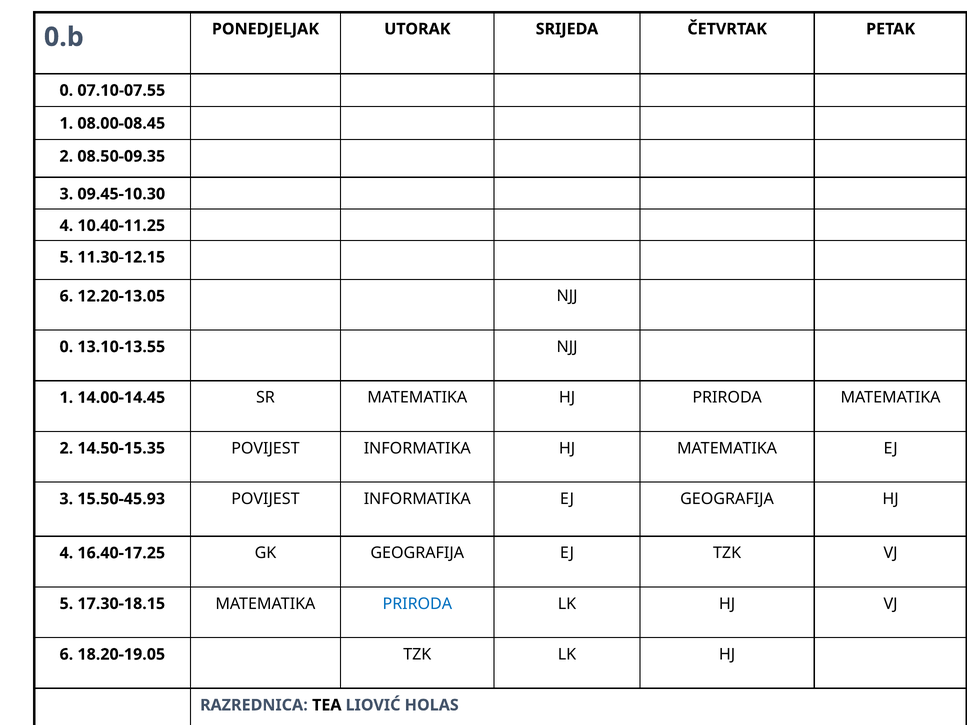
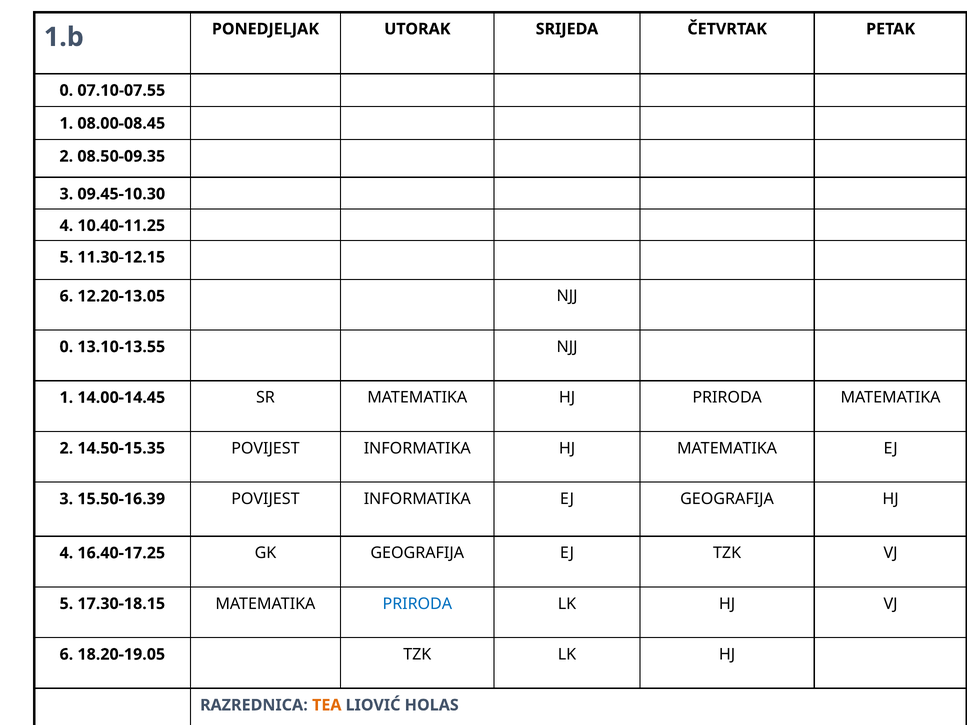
0.b: 0.b -> 1.b (64, 37)
15.50-45.93: 15.50-45.93 -> 15.50-16.39 (121, 499)
TEA colour: black -> orange (327, 705)
